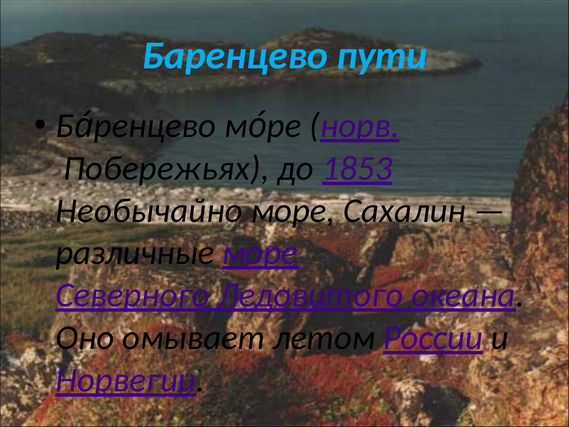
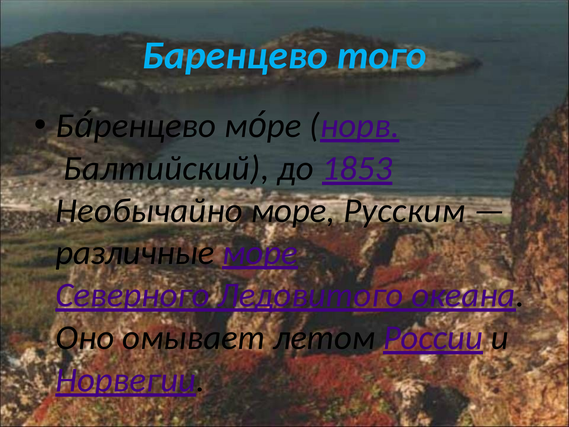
пути: пути -> того (382, 55)
Побережьях: Побережьях -> Балтийский (166, 168)
Сахалин: Сахалин -> Русским (404, 211)
